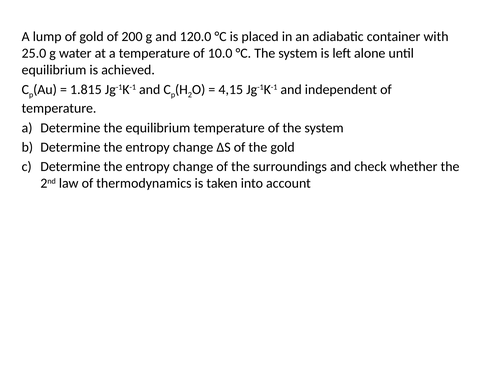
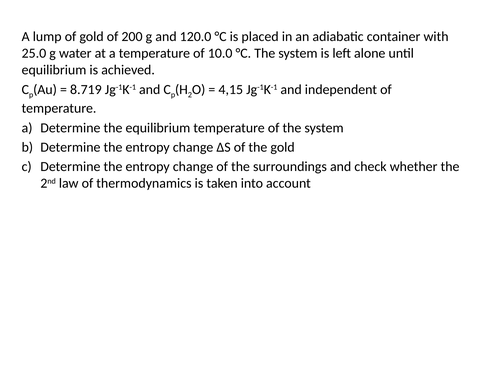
1.815: 1.815 -> 8.719 (86, 90)
